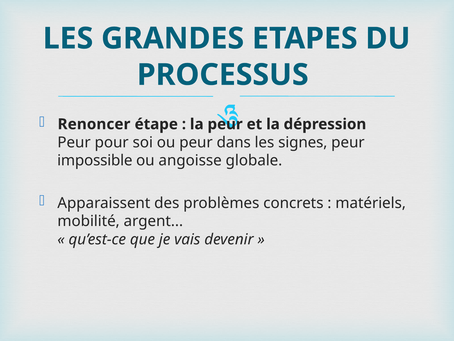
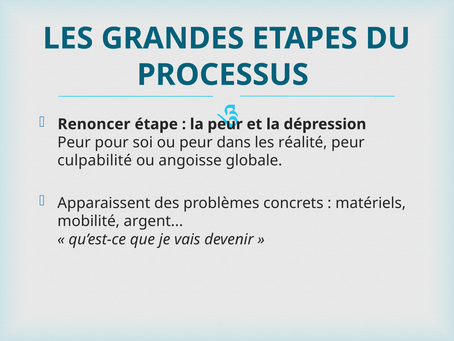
signes: signes -> réalité (303, 142)
impossible: impossible -> culpabilité (95, 160)
